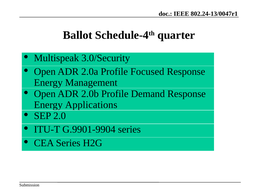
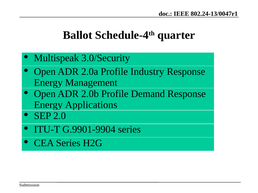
Focused: Focused -> Industry (147, 72)
